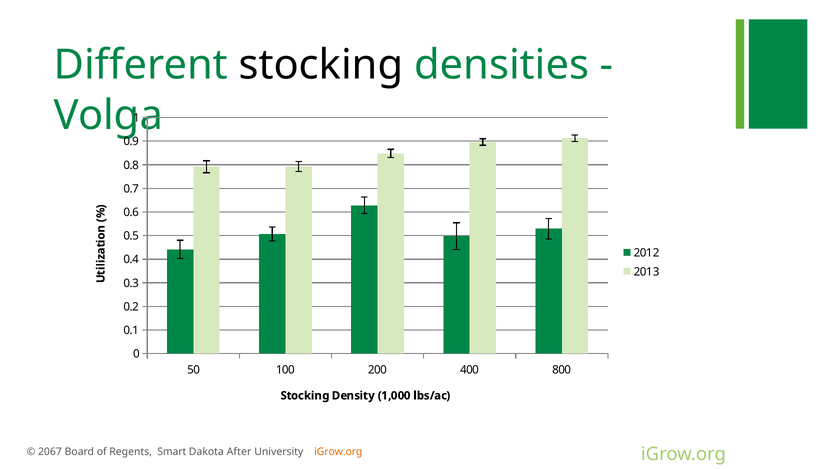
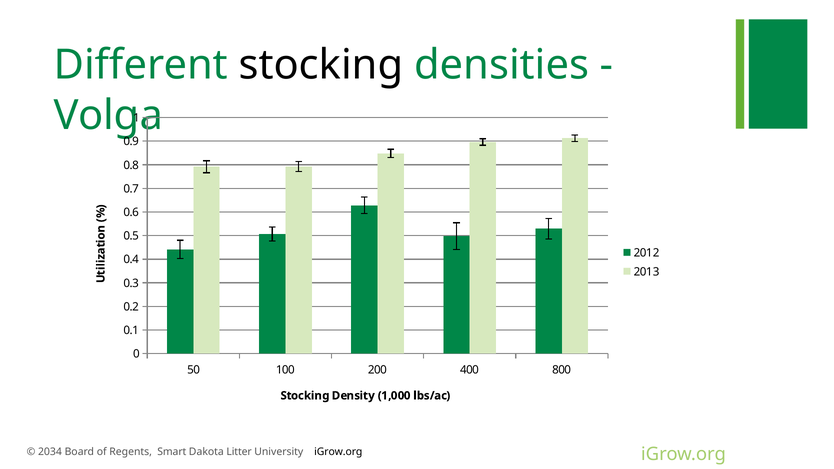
2067: 2067 -> 2034 (50, 452)
After: After -> Litter (239, 452)
iGrow.org colour: orange -> black (338, 452)
